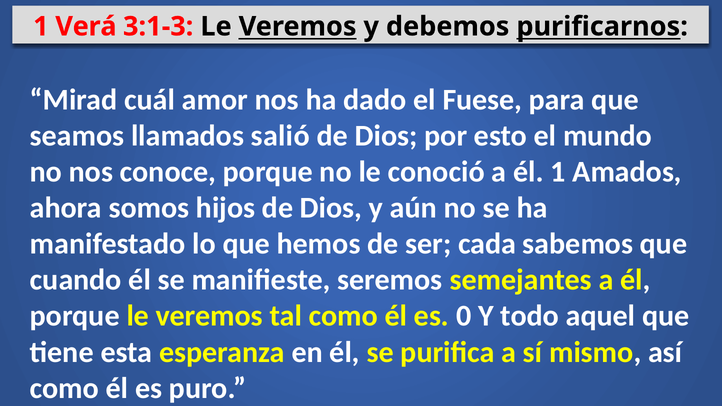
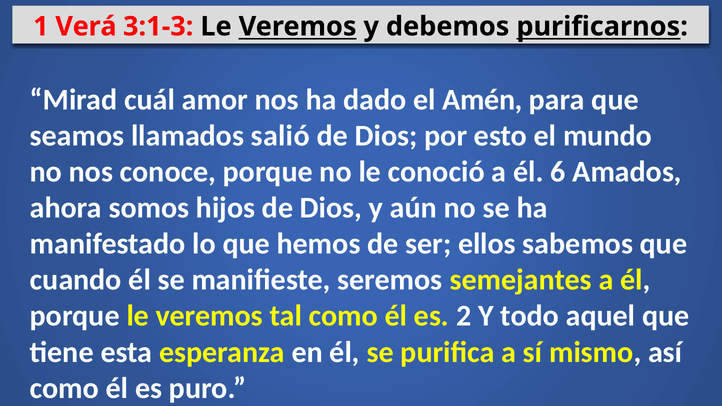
Fuese: Fuese -> Amén (482, 100)
él 1: 1 -> 6 (558, 172)
cada: cada -> ellos (487, 244)
0: 0 -> 2 (464, 316)
